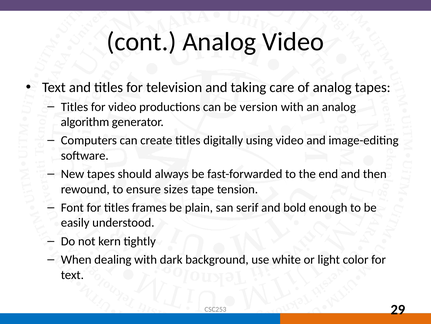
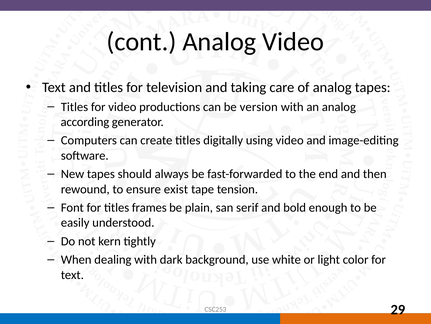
algorithm: algorithm -> according (85, 122)
sizes: sizes -> exist (176, 189)
